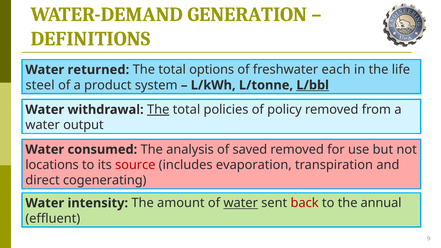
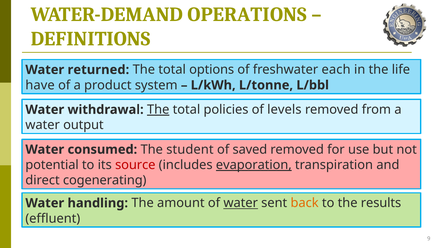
GENERATION: GENERATION -> OPERATIONS (247, 15)
steel: steel -> have (40, 85)
L/bbl underline: present -> none (313, 85)
policy: policy -> levels (284, 110)
analysis: analysis -> student (190, 150)
locations: locations -> potential (52, 165)
evaporation underline: none -> present (254, 165)
intensity: intensity -> handling (98, 203)
back colour: red -> orange (305, 203)
annual: annual -> results (381, 203)
